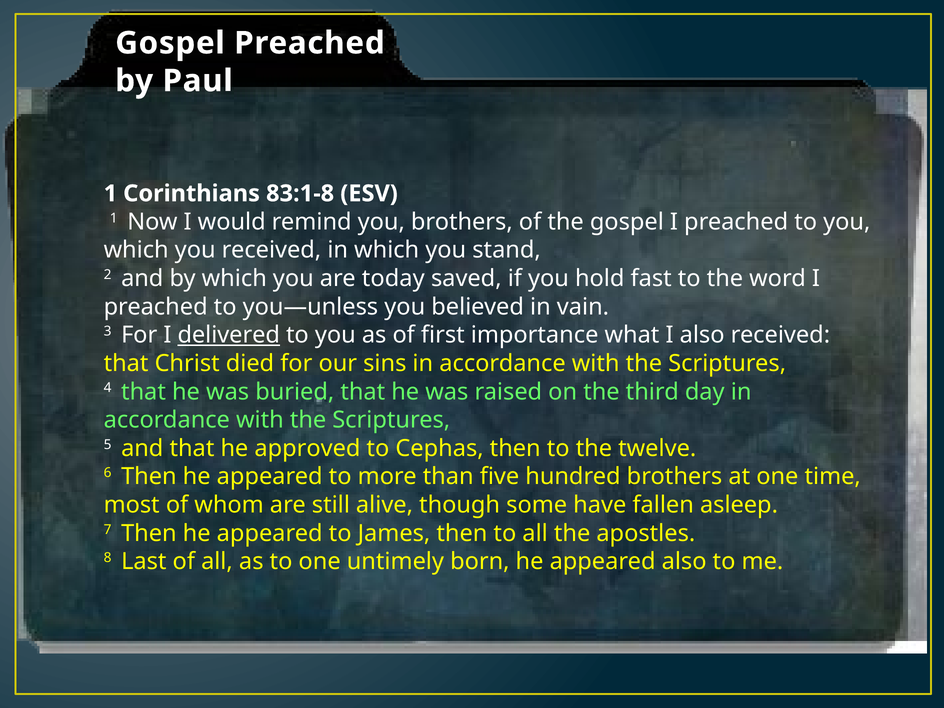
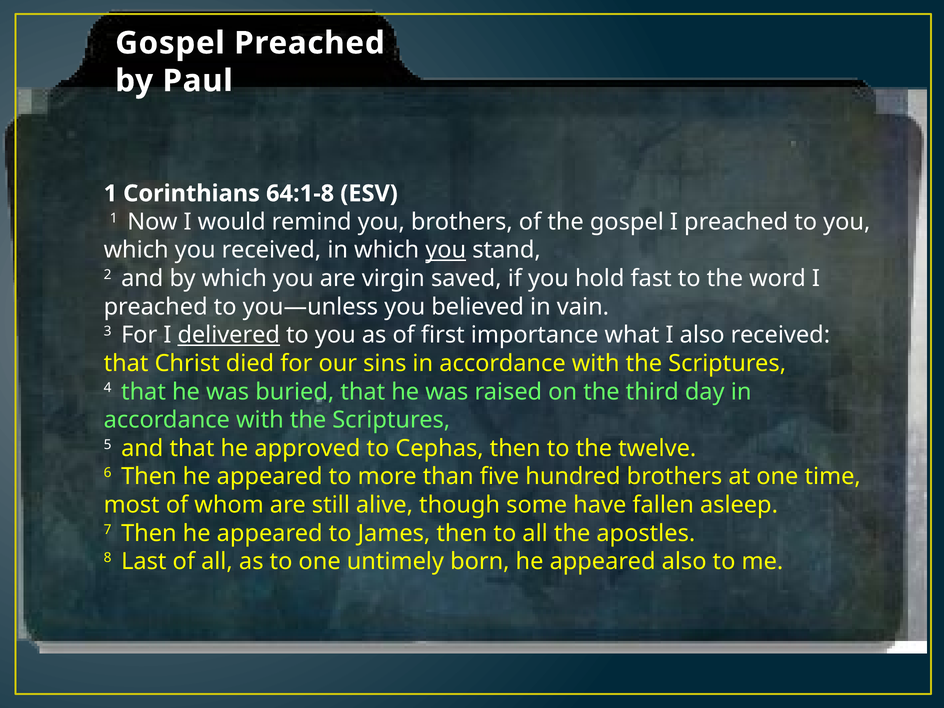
83:1-8: 83:1-8 -> 64:1-8 (300, 193)
you underline: none -> present (446, 250)
today: today -> virgin (393, 278)
